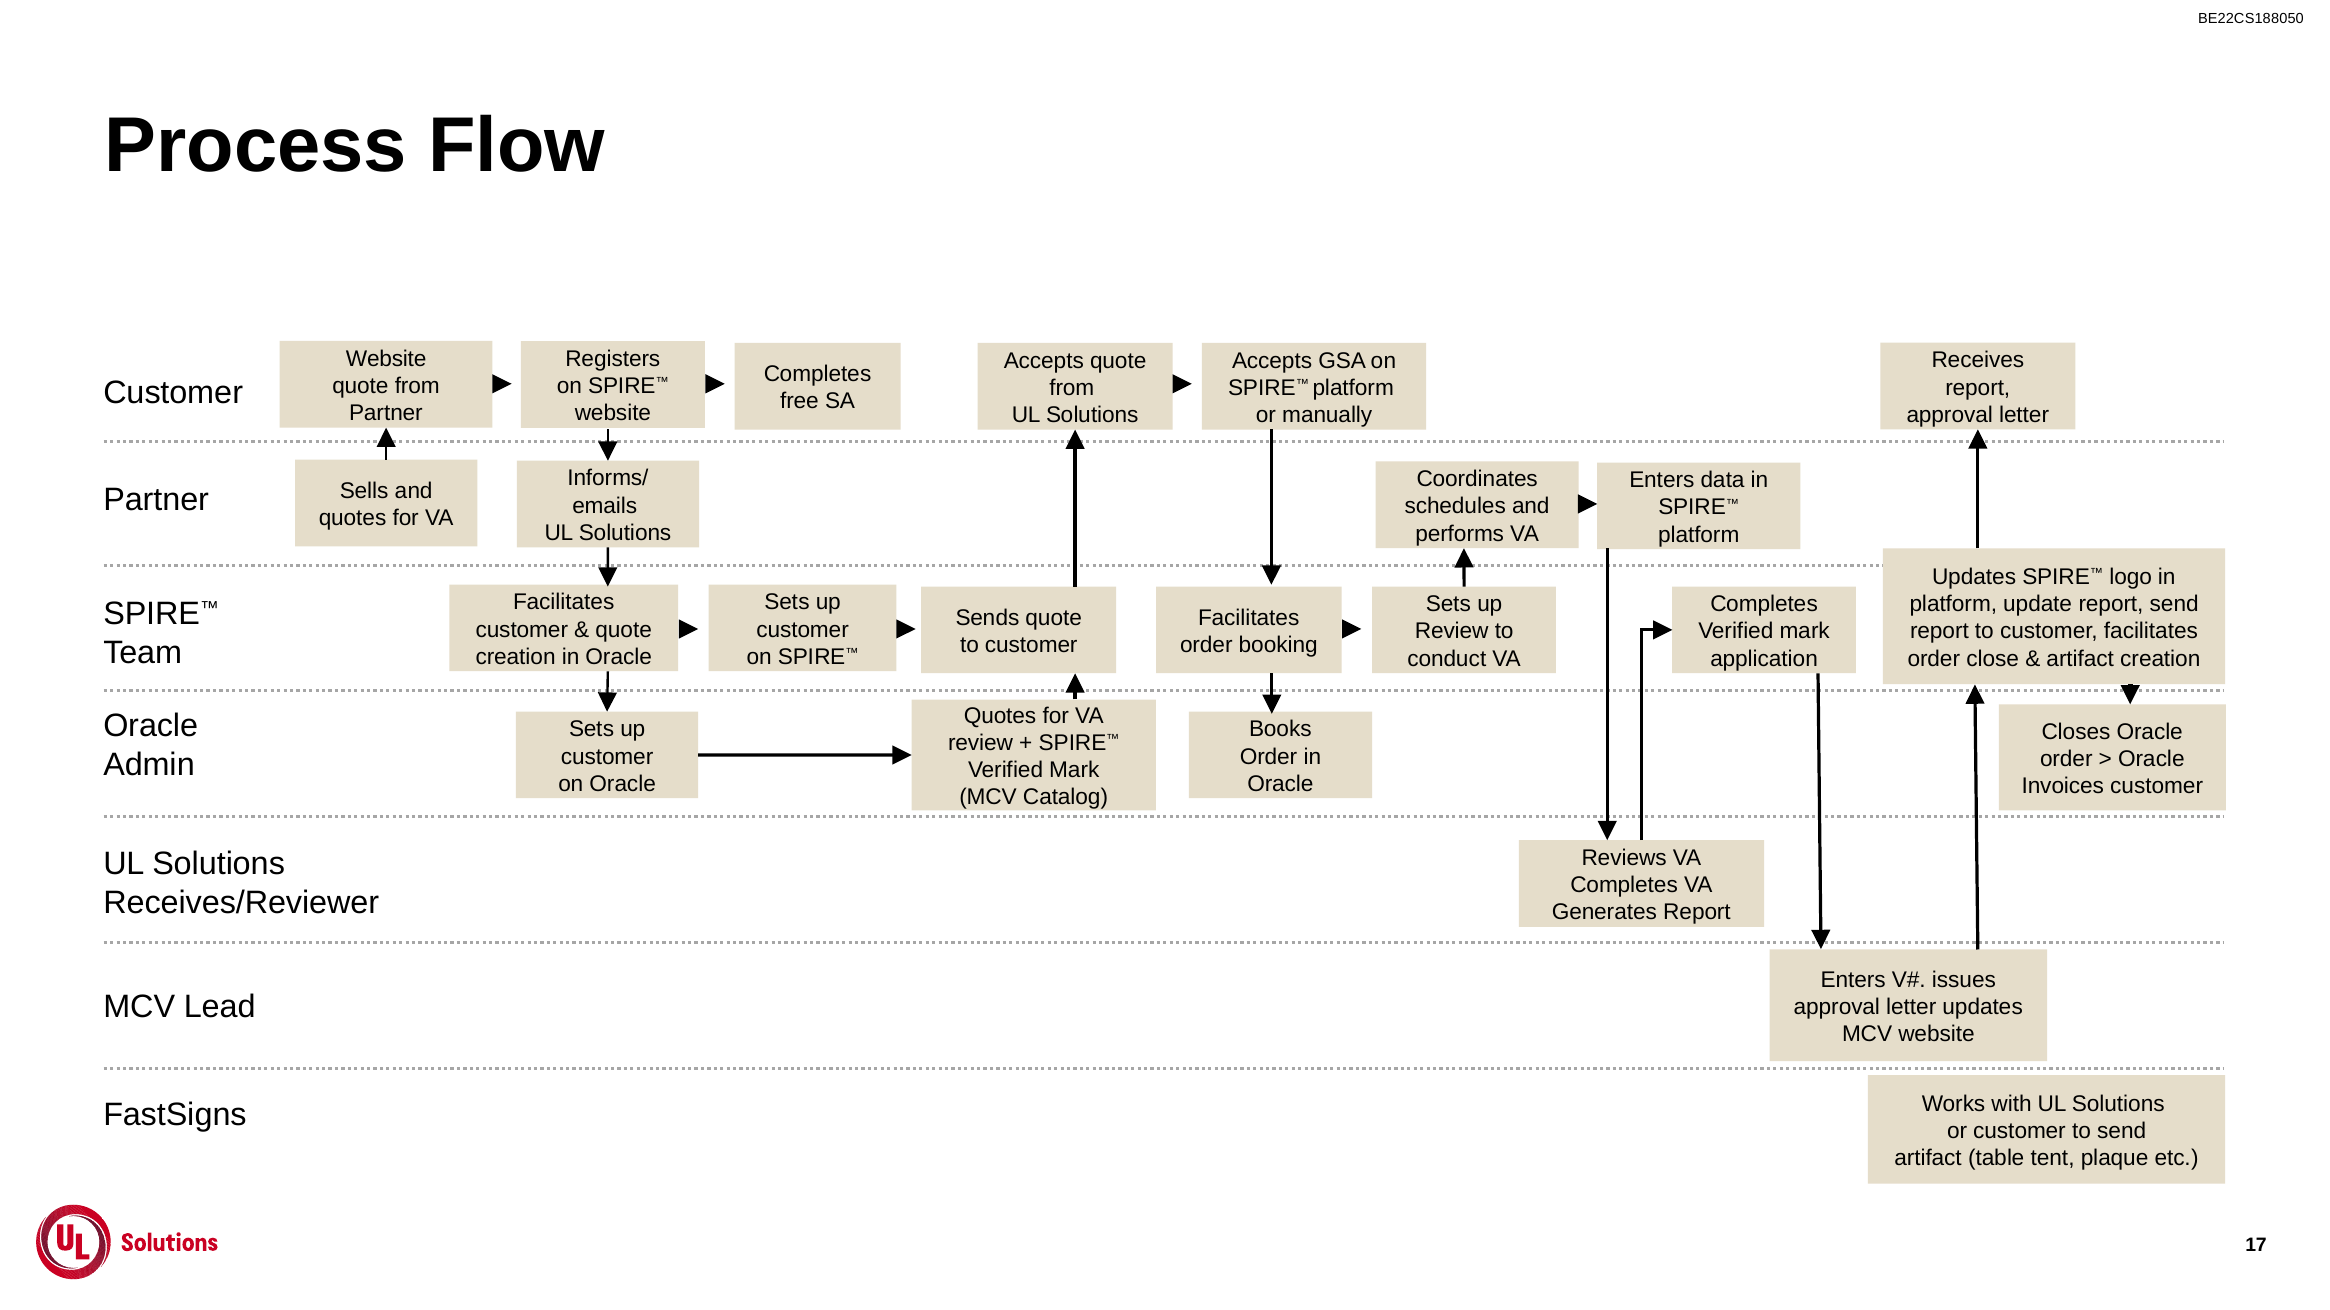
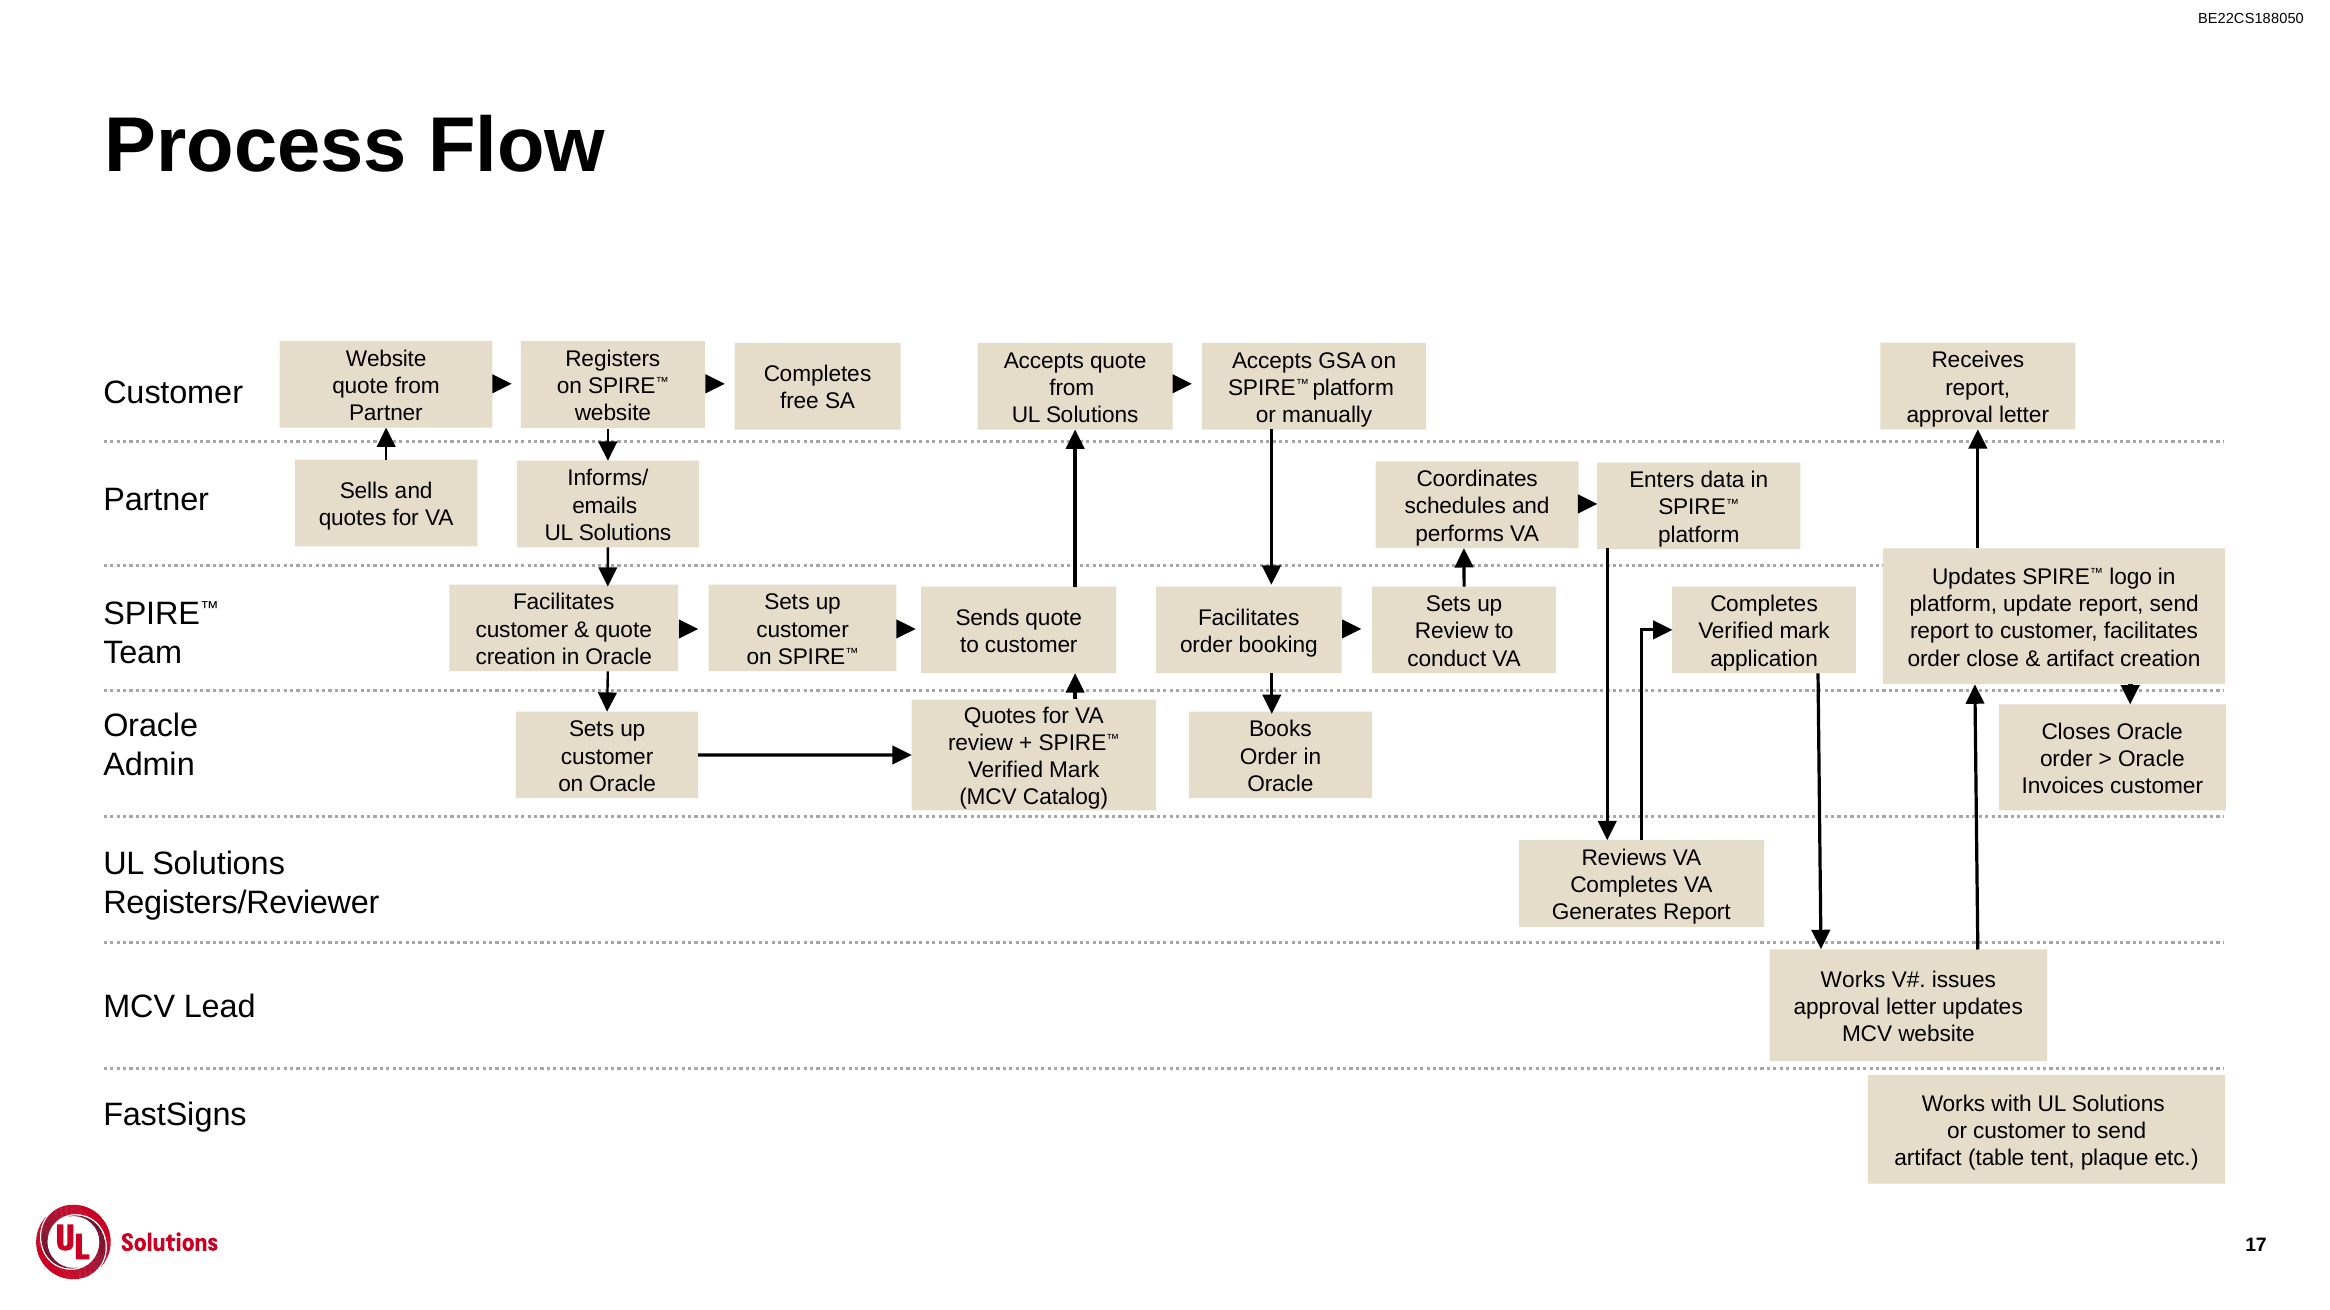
Receives/Reviewer: Receives/Reviewer -> Registers/Reviewer (241, 904)
Enters: Enters -> Works (1853, 980)
